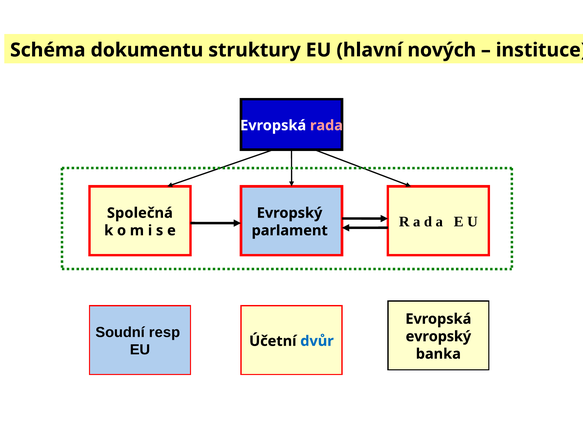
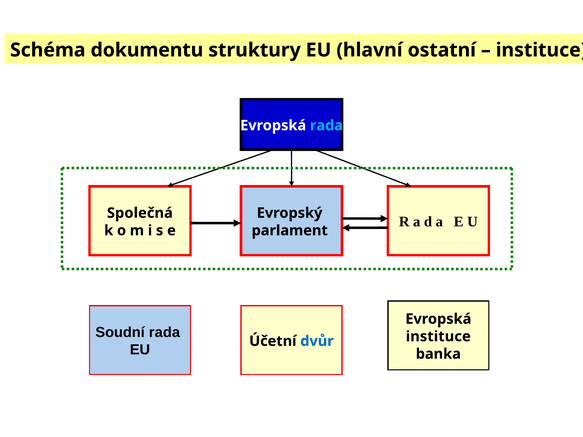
nových: nových -> ostatní (442, 50)
rada colour: pink -> light blue (326, 126)
Soudní resp: resp -> rada (164, 333)
evropský: evropský -> instituce (438, 337)
